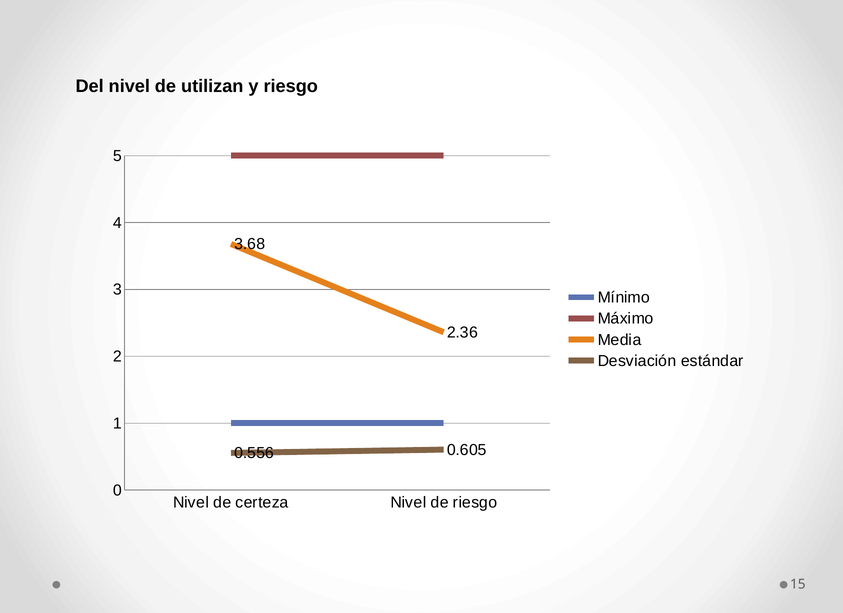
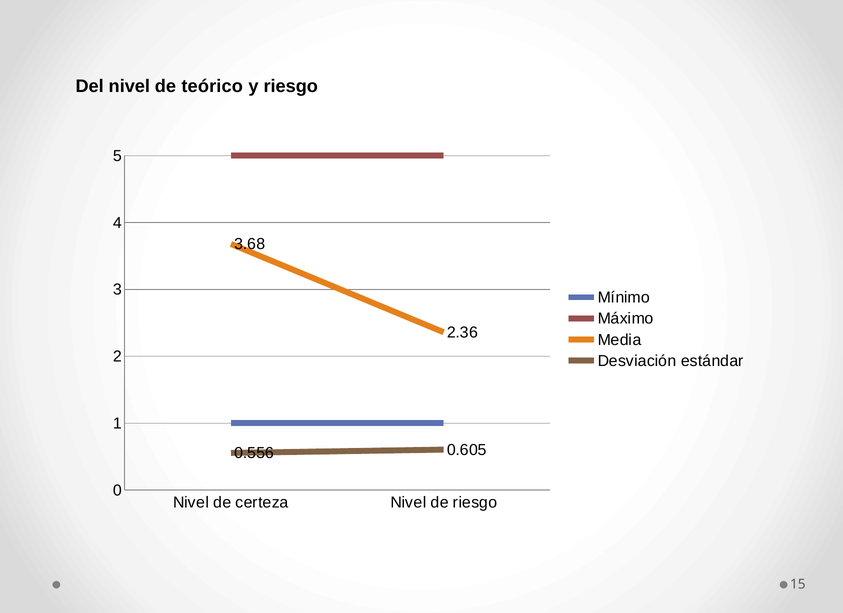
utilizan: utilizan -> teórico (212, 86)
